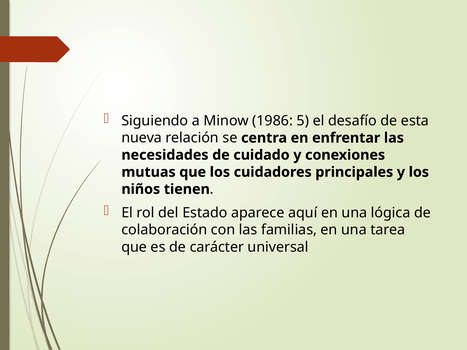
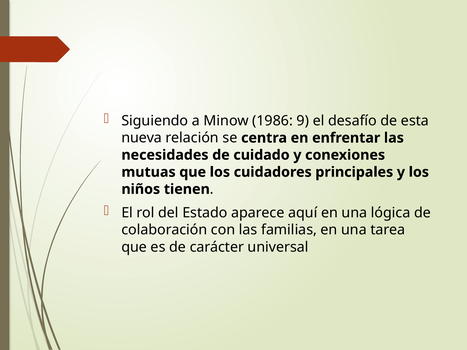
5: 5 -> 9 (303, 121)
